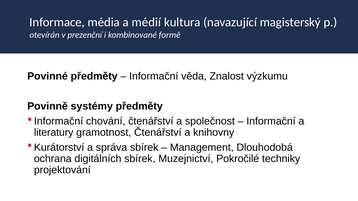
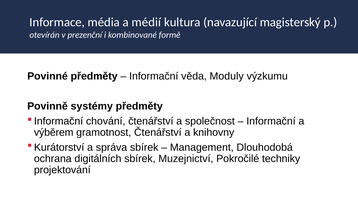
Znalost: Znalost -> Moduly (227, 76)
literatury: literatury -> výběrem (54, 133)
